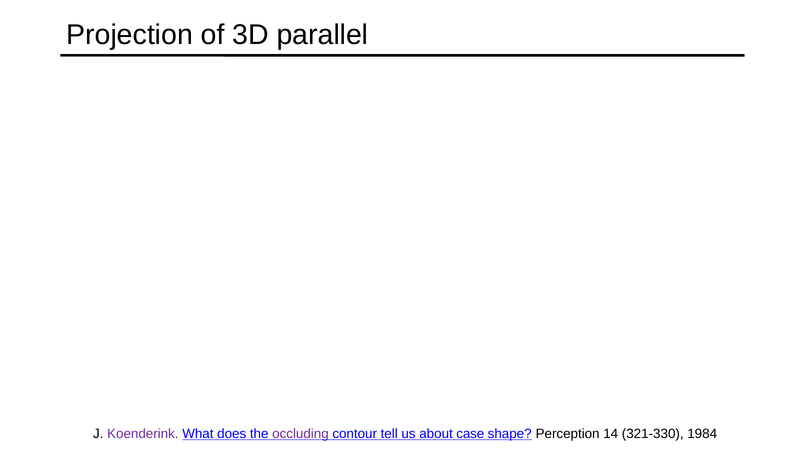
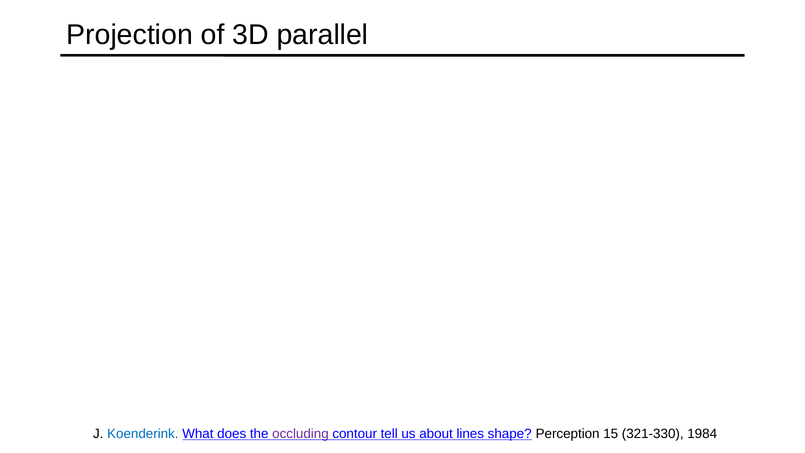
Koenderink colour: purple -> blue (143, 434)
case: case -> lines (470, 434)
14: 14 -> 15 (611, 434)
